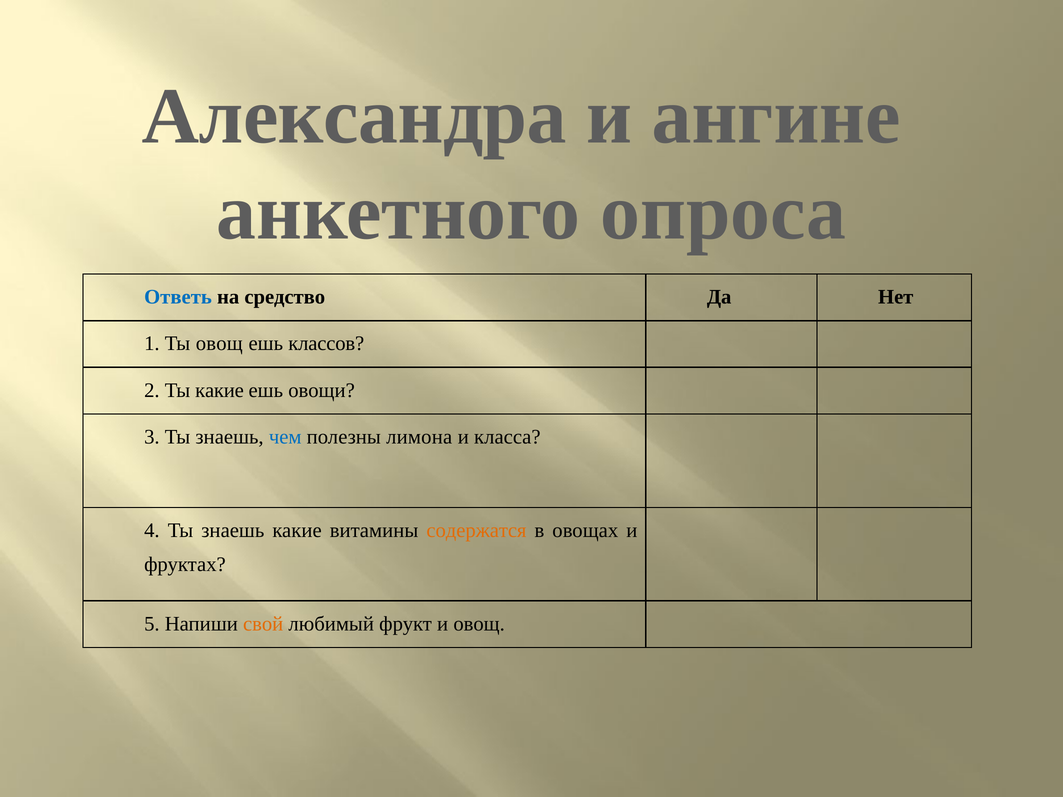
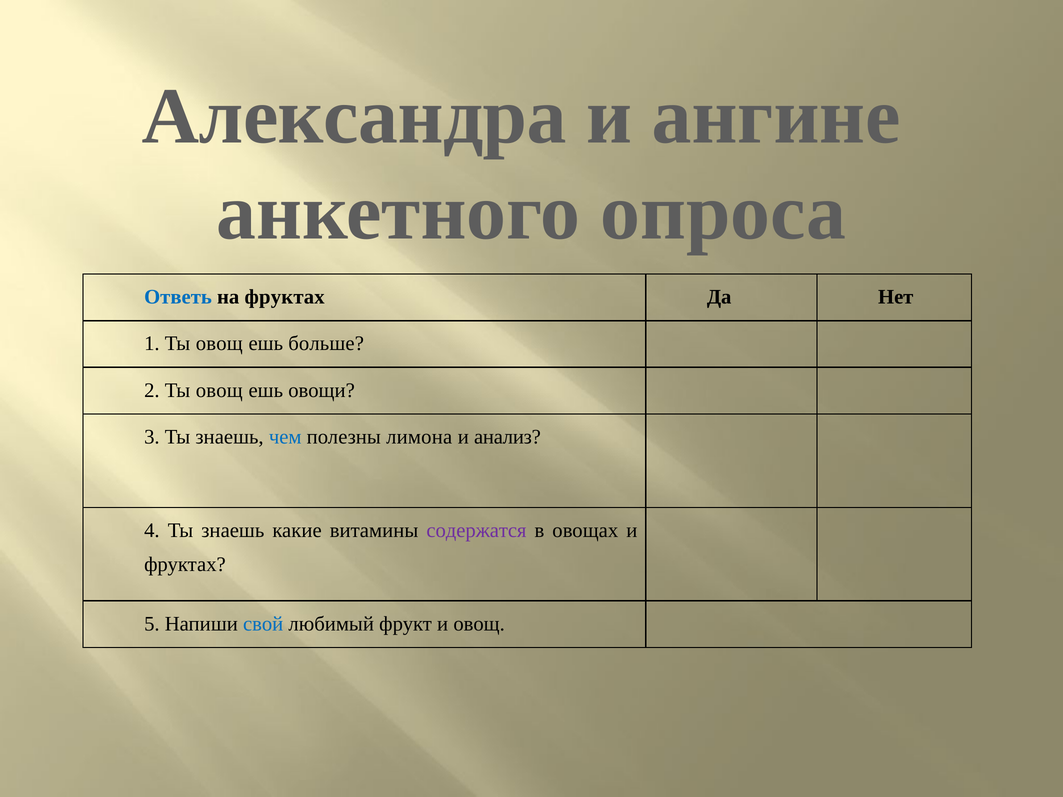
на средство: средство -> фруктах (285, 297)
классов: классов -> больше (326, 344)
2 Ты какие: какие -> овощ (219, 390)
класса: класса -> анализ (507, 437)
содержатся colour: orange -> purple (476, 531)
свой colour: orange -> blue (263, 624)
